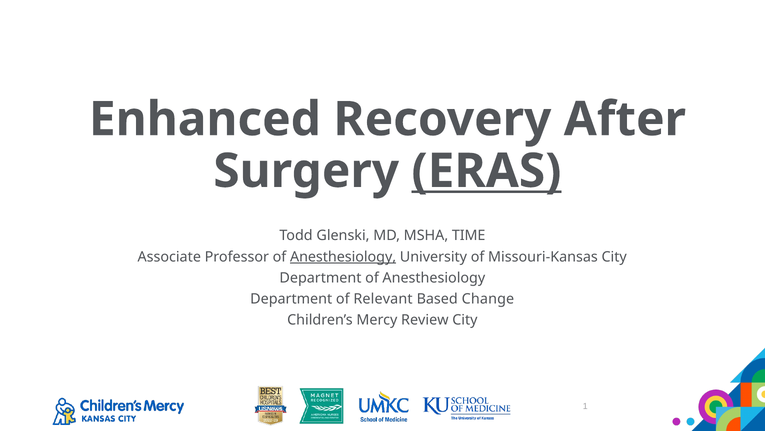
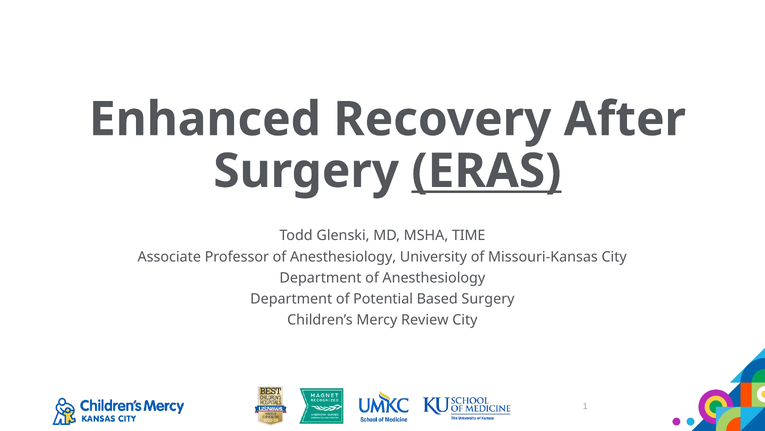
Anesthesiology underline: present -> none (343, 256)
Relevant: Relevant -> Potential (383, 299)
Based Change: Change -> Surgery (488, 299)
